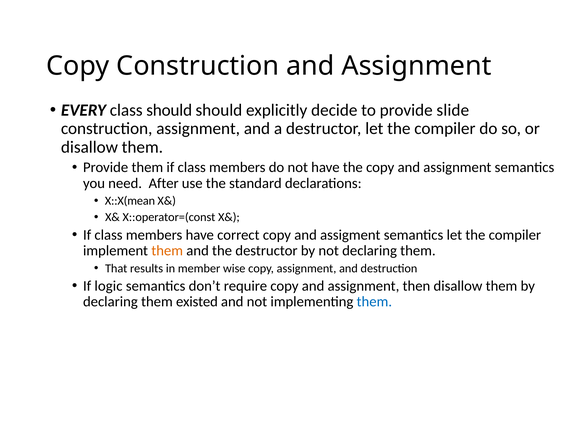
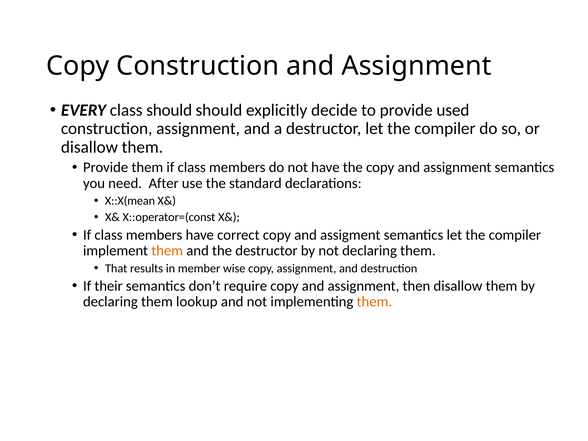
slide: slide -> used (453, 110)
logic: logic -> their (109, 286)
existed: existed -> lookup (197, 302)
them colour: blue -> orange (374, 302)
